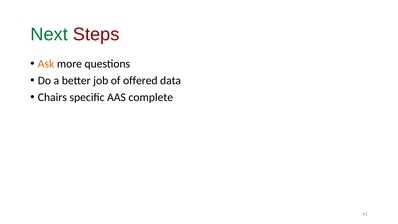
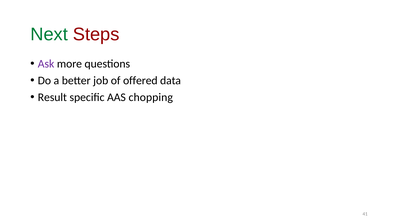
Ask colour: orange -> purple (46, 64)
Chairs: Chairs -> Result (52, 97)
complete: complete -> chopping (151, 97)
